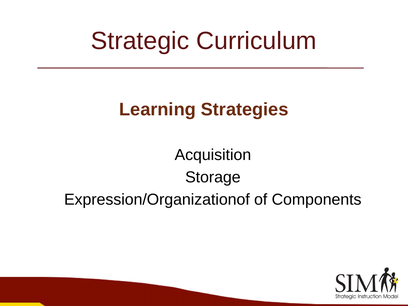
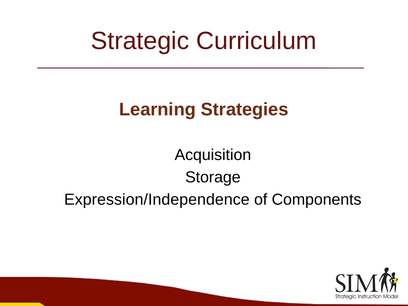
Expression/Organizationof: Expression/Organizationof -> Expression/Independence (157, 200)
